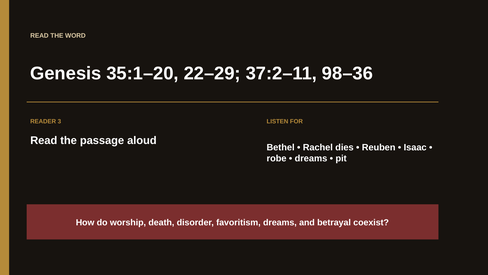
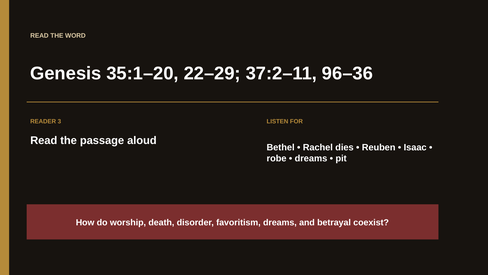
98–36: 98–36 -> 96–36 (347, 73)
